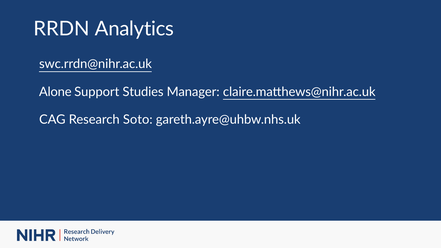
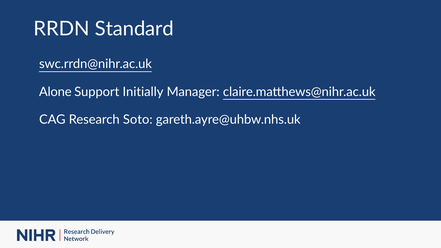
Analytics: Analytics -> Standard (134, 29)
Studies: Studies -> Initially (143, 92)
